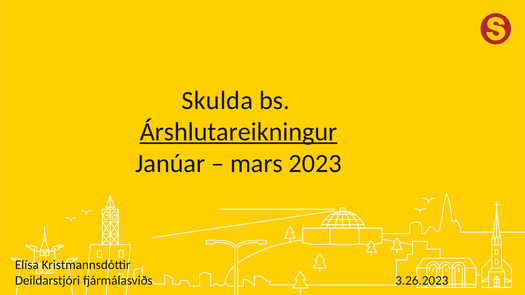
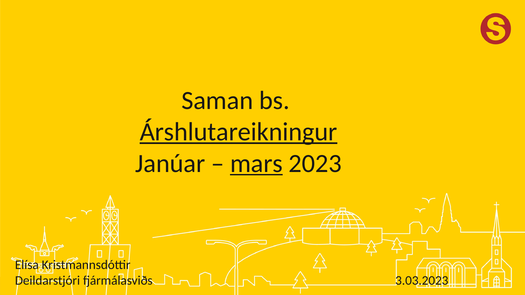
Skulda: Skulda -> Saman (217, 101)
mars underline: none -> present (256, 164)
3.26.2023: 3.26.2023 -> 3.03.2023 (422, 281)
